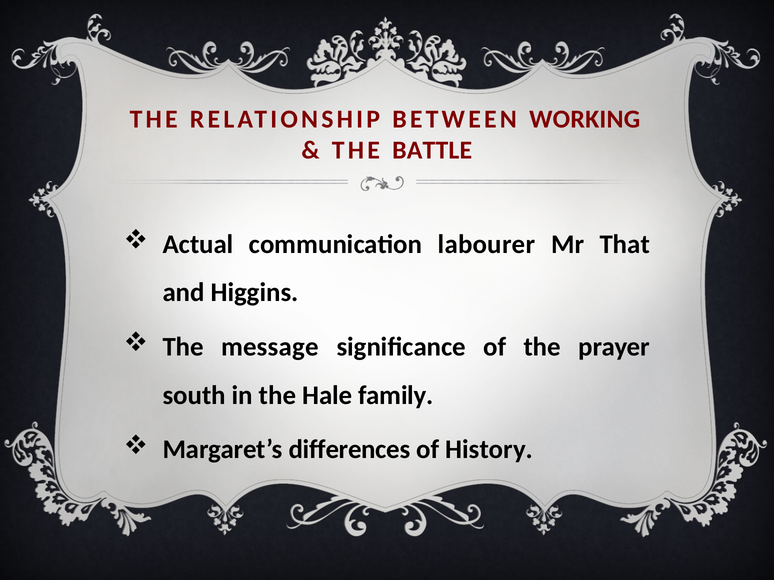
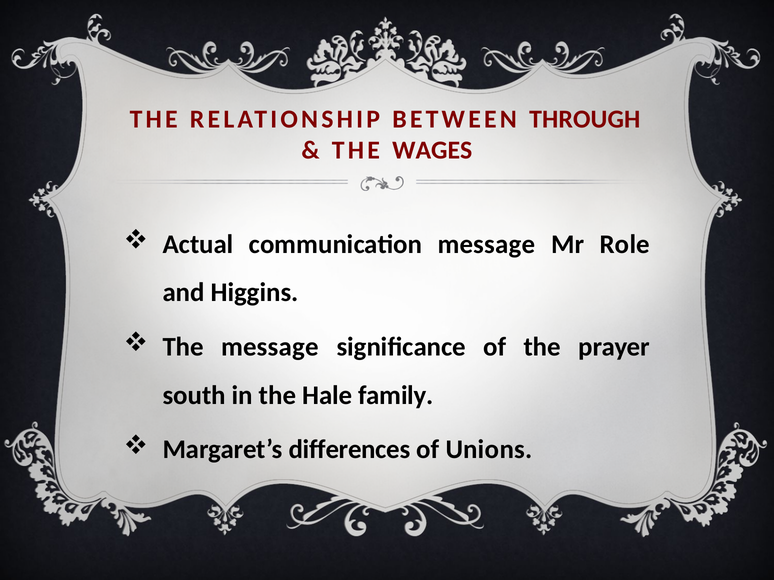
WORKING: WORKING -> THROUGH (585, 119)
BATTLE: BATTLE -> WAGES (432, 150)
communication labourer: labourer -> message (486, 244)
That: That -> Role (625, 244)
History: History -> Unions (489, 450)
